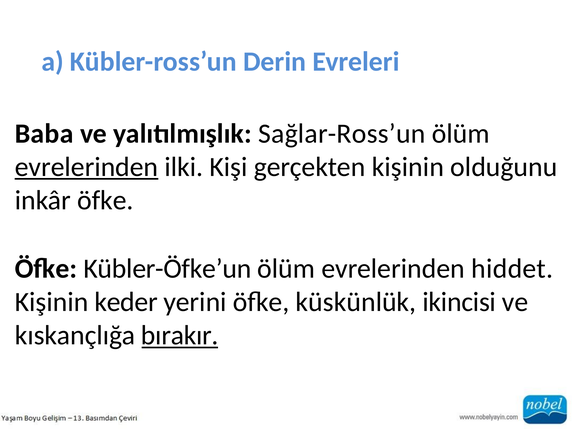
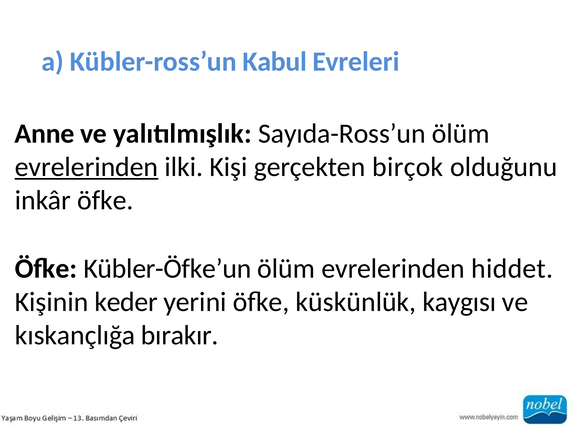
Derin: Derin -> Kabul (275, 62)
Baba: Baba -> Anne (44, 134)
Sağlar-Ross’un: Sağlar-Ross’un -> Sayıda-Ross’un (342, 134)
gerçekten kişinin: kişinin -> birçok (408, 167)
ikincisi: ikincisi -> kaygısı (459, 302)
bırakır underline: present -> none (180, 335)
